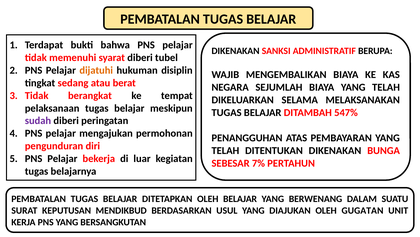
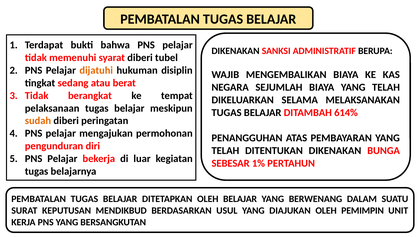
547%: 547% -> 614% (346, 112)
sudah colour: purple -> orange (38, 120)
7%: 7% -> 1% (258, 163)
GUGATAN: GUGATAN -> PEMIMPIN (363, 210)
